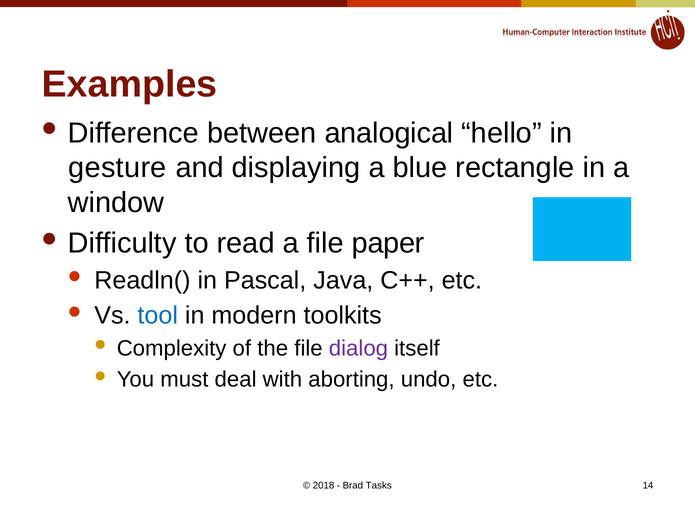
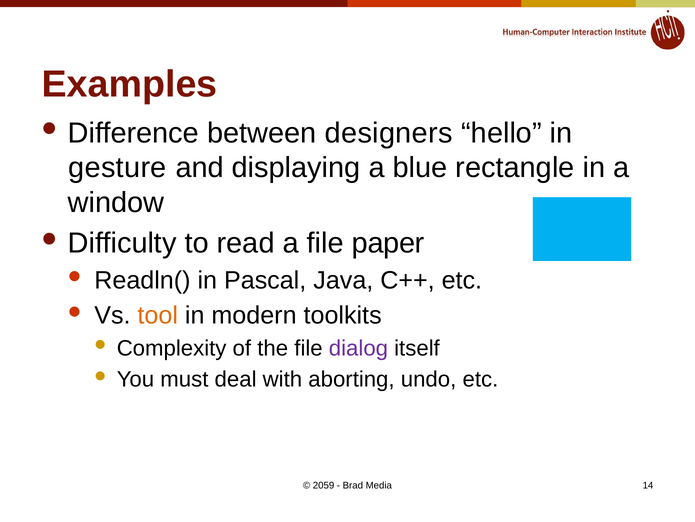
analogical: analogical -> designers (389, 133)
tool colour: blue -> orange (158, 315)
2018: 2018 -> 2059 (324, 485)
Tasks: Tasks -> Media (379, 485)
